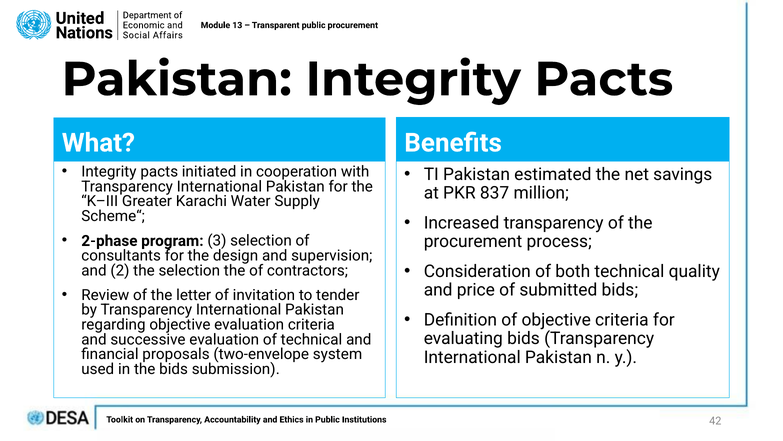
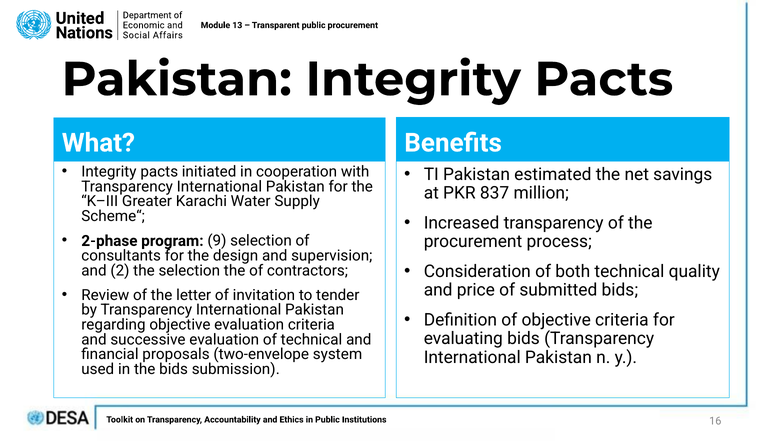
3: 3 -> 9 (217, 241)
42: 42 -> 16 (715, 421)
